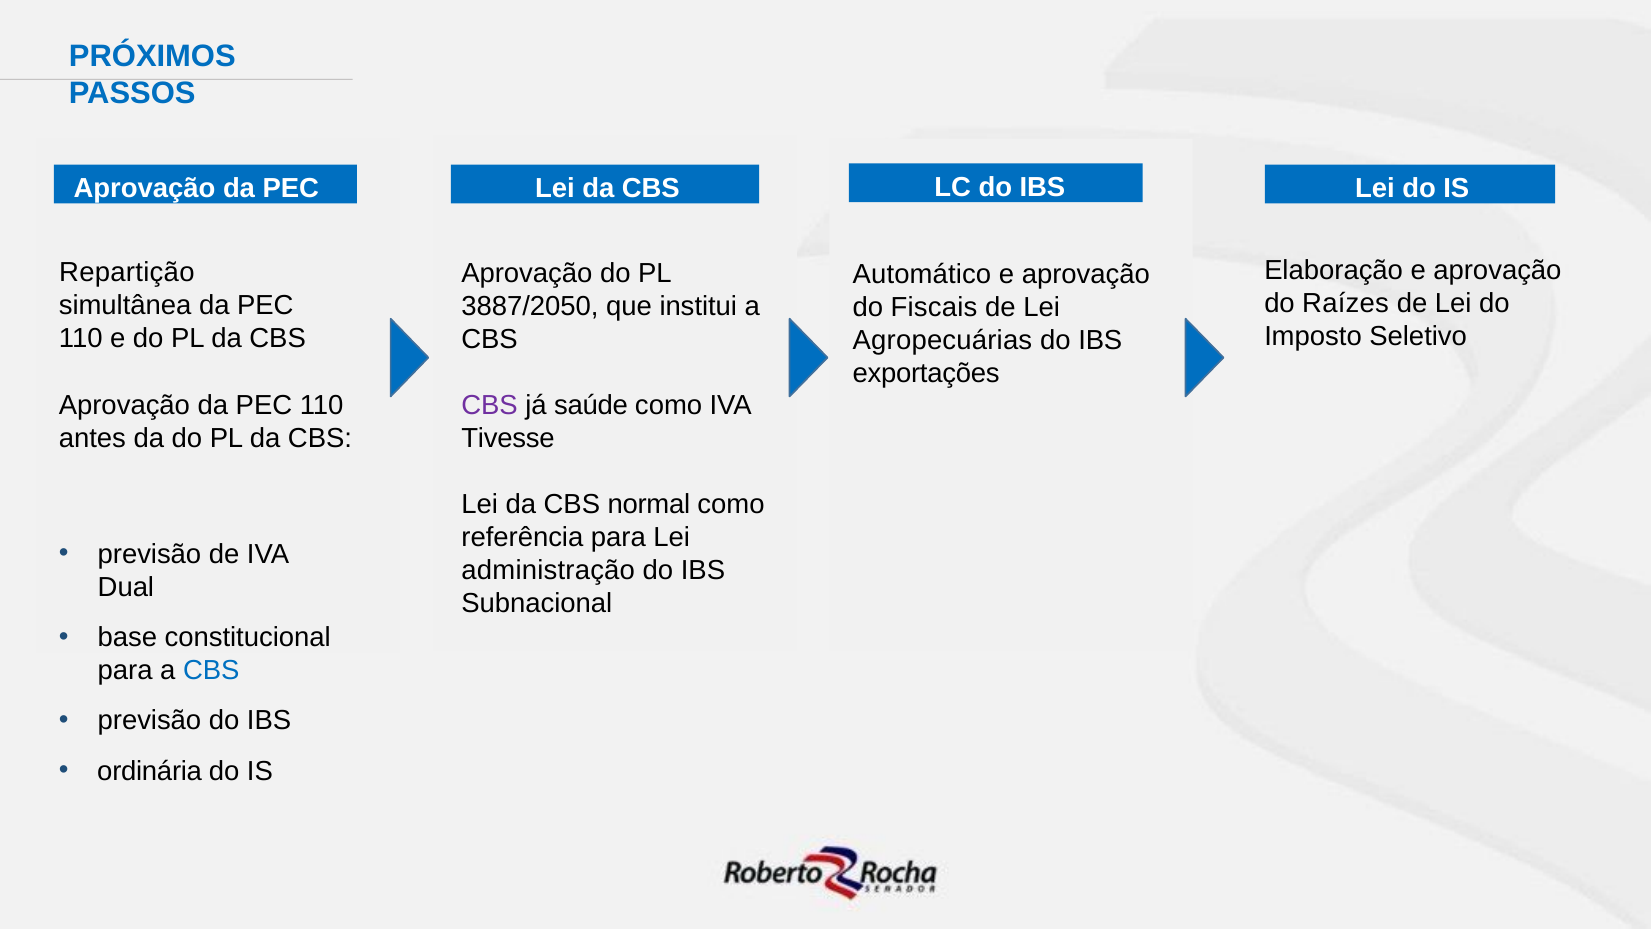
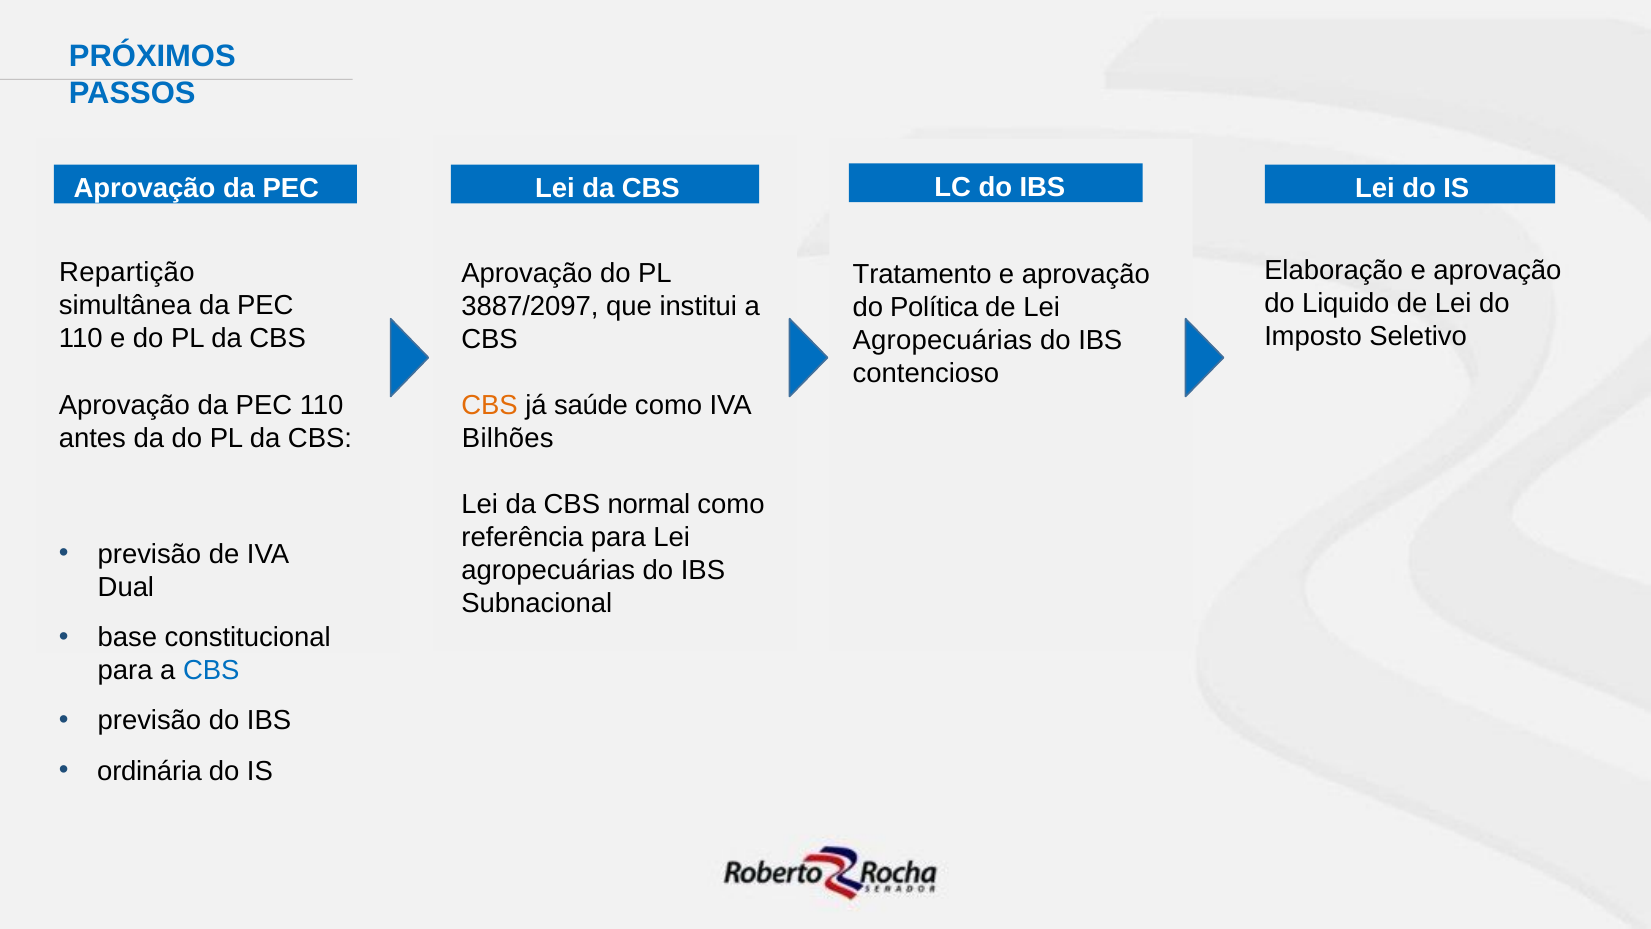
Automático: Automático -> Tratamento (922, 275)
Raízes: Raízes -> Liquido (1346, 303)
3887/2050: 3887/2050 -> 3887/2097 (530, 306)
Fiscais: Fiscais -> Política (934, 308)
exportações: exportações -> contencioso (926, 374)
CBS colour: purple -> orange (490, 405)
Tivesse: Tivesse -> Bilhões (508, 439)
administração: administração -> agropecuárias (548, 571)
